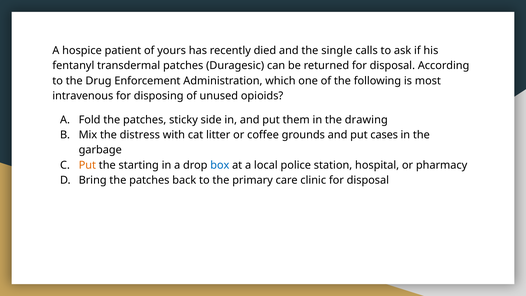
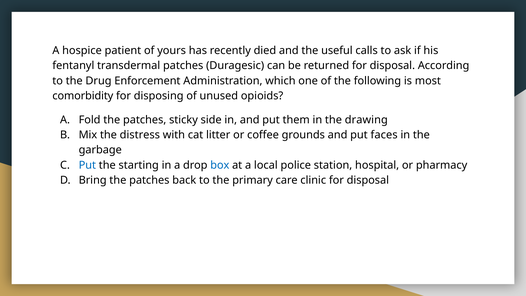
single: single -> useful (337, 51)
intravenous: intravenous -> comorbidity (83, 96)
cases: cases -> faces (384, 135)
Put colour: orange -> blue (87, 165)
